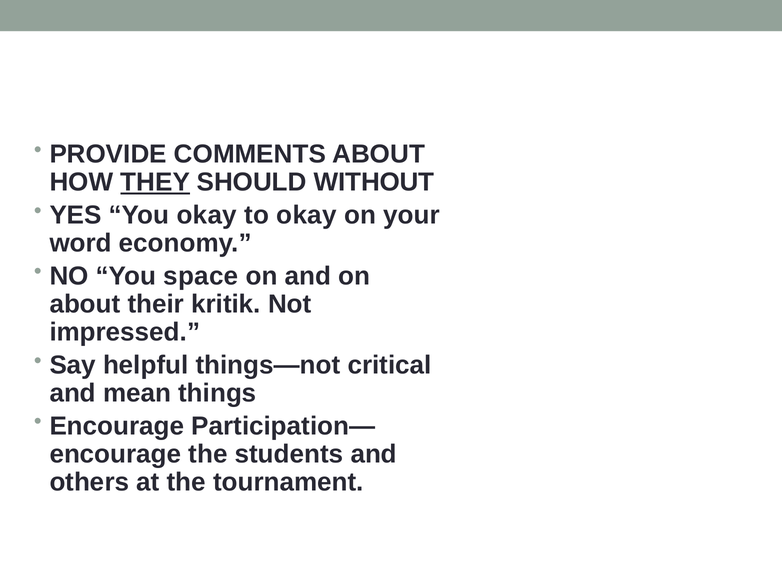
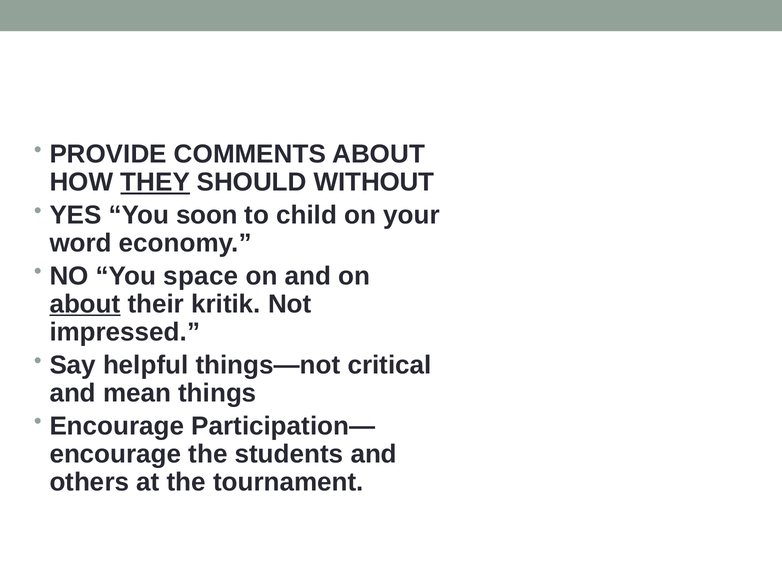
You okay: okay -> soon (207, 215)
to okay: okay -> child (307, 215)
about underline: none -> present (85, 304)
